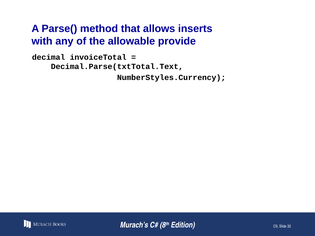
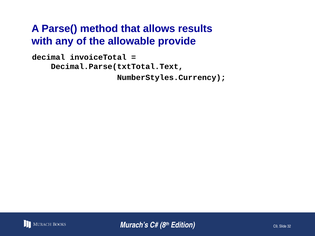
inserts: inserts -> results (195, 29)
